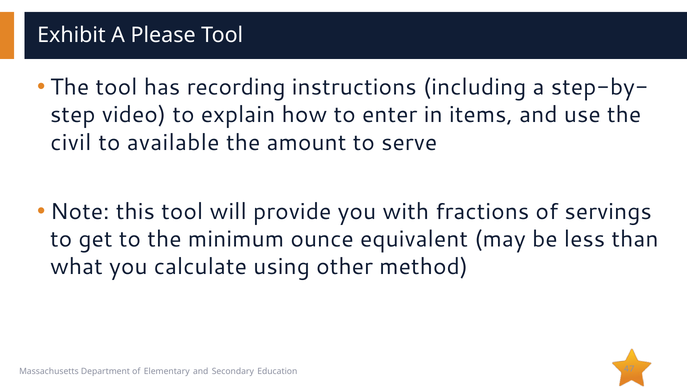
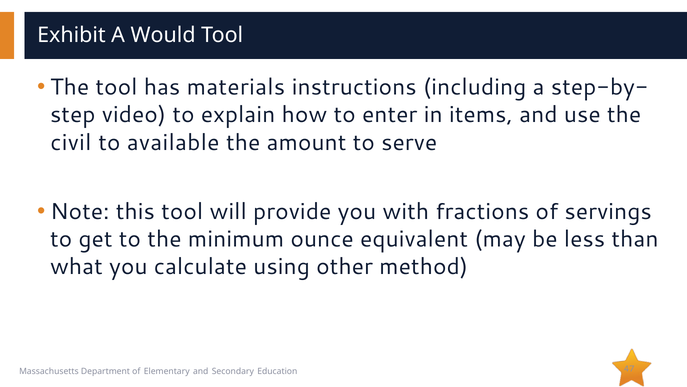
Please: Please -> Would (163, 35)
recording: recording -> materials (236, 87)
